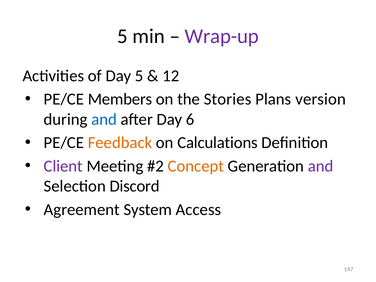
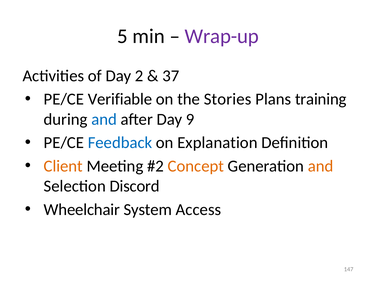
Day 5: 5 -> 2 (139, 76)
12: 12 -> 37 (171, 76)
Members: Members -> Verifiable (120, 99)
version: version -> training (321, 99)
6: 6 -> 9 (190, 119)
Feedback colour: orange -> blue (120, 143)
Calculations: Calculations -> Explanation (217, 143)
Client colour: purple -> orange (63, 166)
and colour: purple -> orange (321, 166)
Agreement: Agreement -> Wheelchair (82, 210)
